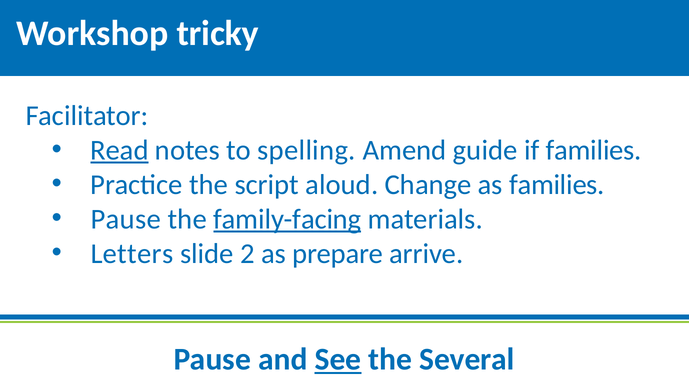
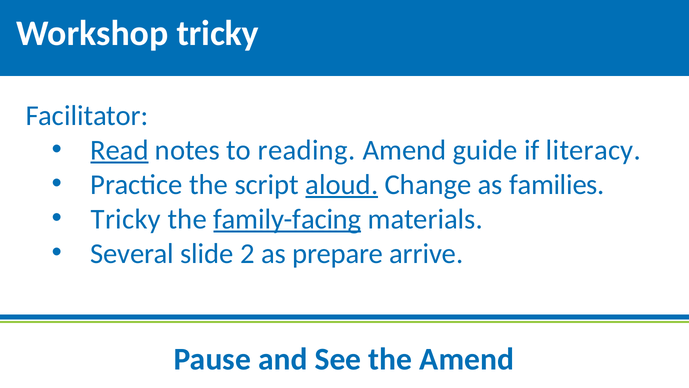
spelling: spelling -> reading (307, 150)
if families: families -> literacy (593, 150)
aloud underline: none -> present (342, 184)
Pause: Pause -> Tricky (126, 219)
Letters: Letters -> Several (132, 253)
See underline: present -> none (338, 359)
the Several: Several -> Amend (467, 359)
